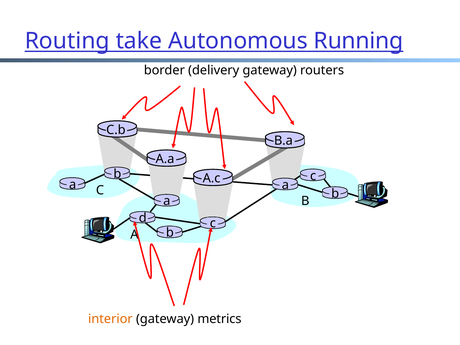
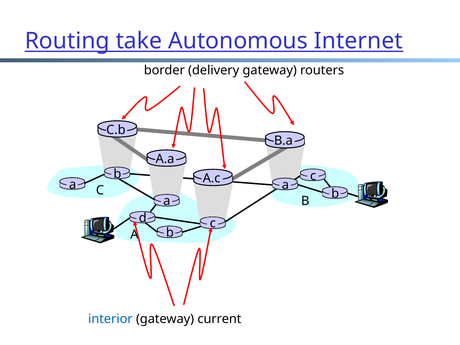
Running: Running -> Internet (358, 41)
interior colour: orange -> blue (110, 319)
metrics: metrics -> current (219, 319)
